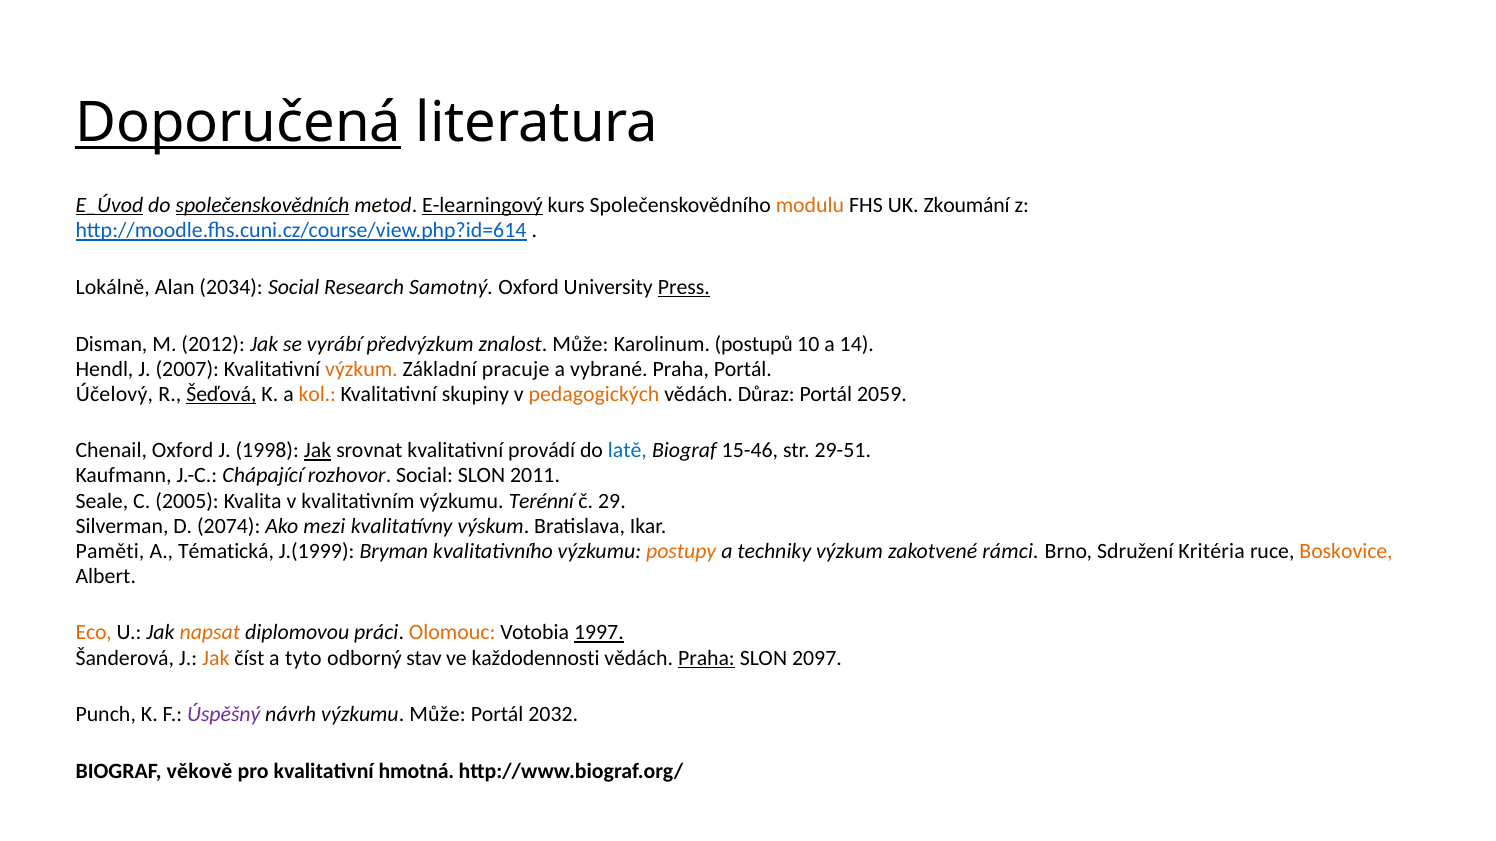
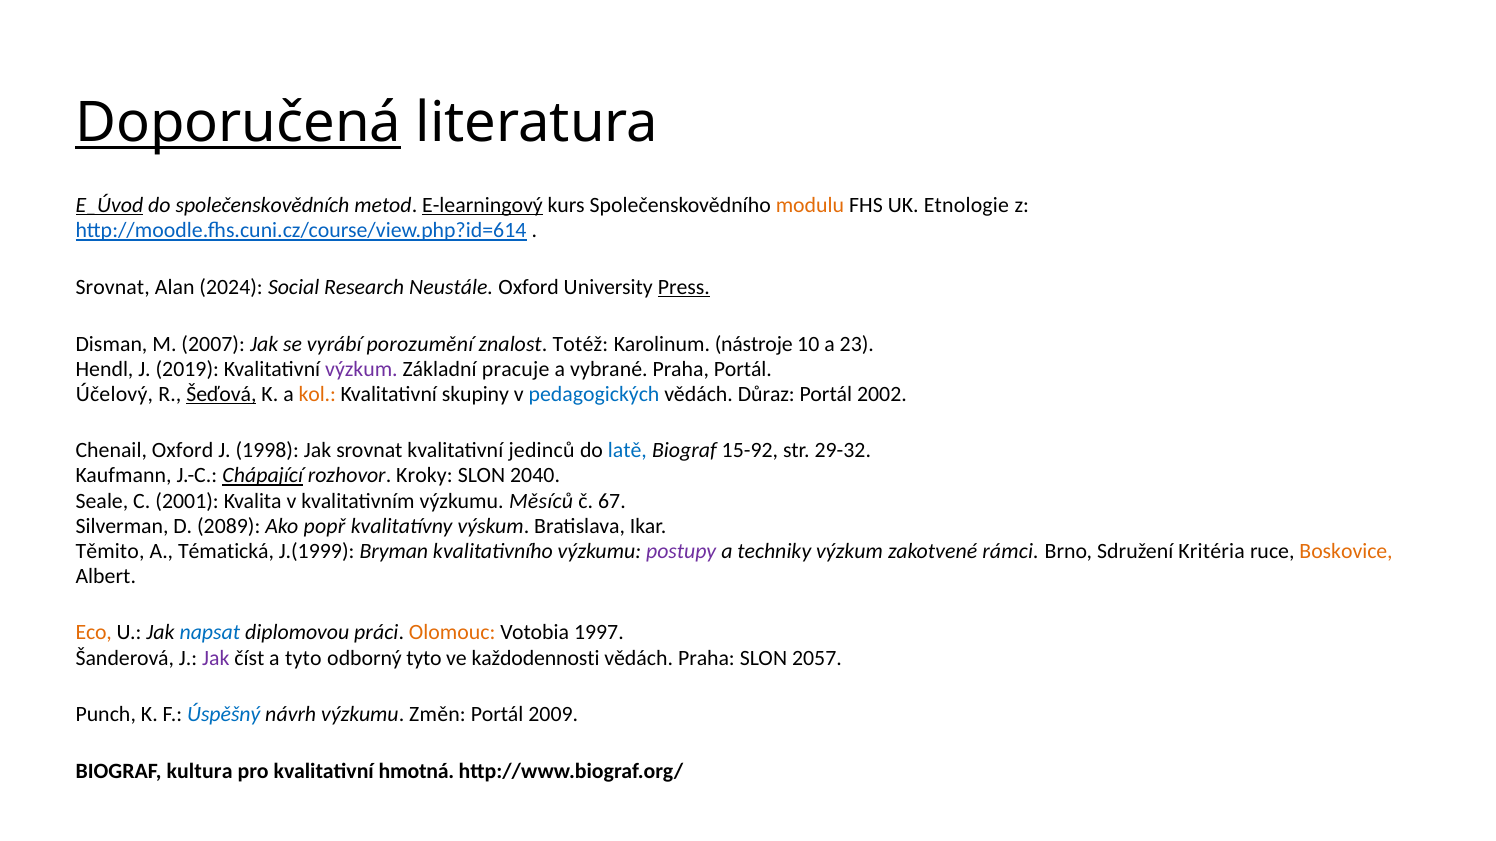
společenskovědních underline: present -> none (262, 206)
Zkoumání: Zkoumání -> Etnologie (966, 206)
Lokálně: Lokálně -> Srovnat (113, 288)
2034: 2034 -> 2024 (231, 288)
Samotný: Samotný -> Neustále (451, 288)
2012: 2012 -> 2007 (213, 344)
předvýzkum: předvýzkum -> porozumění (420, 344)
znalost Může: Může -> Totéž (580, 344)
postupů: postupů -> nástroje (754, 344)
14: 14 -> 23 (857, 344)
2007: 2007 -> 2019 (187, 369)
výzkum colour: orange -> purple (361, 369)
pedagogických colour: orange -> blue (594, 394)
2059: 2059 -> 2002 (882, 394)
Jak underline: present -> none (318, 451)
provádí: provádí -> jedinců (542, 451)
15-46: 15-46 -> 15-92 (750, 451)
29-51: 29-51 -> 29-32 (843, 451)
Chápající underline: none -> present (263, 476)
rozhovor Social: Social -> Kroky (424, 476)
2011: 2011 -> 2040 (535, 476)
2005: 2005 -> 2001 (187, 501)
Terénní: Terénní -> Měsíců (541, 501)
29: 29 -> 67 (612, 501)
2074: 2074 -> 2089 (229, 526)
mezi: mezi -> popř (324, 526)
Paměti: Paměti -> Těmito (110, 551)
postupy colour: orange -> purple (681, 551)
napsat colour: orange -> blue (210, 633)
1997 underline: present -> none (599, 633)
Jak colour: orange -> purple (216, 658)
odborný stav: stav -> tyto (424, 658)
Praha underline: present -> none (706, 658)
2097: 2097 -> 2057 (817, 658)
Úspěšný colour: purple -> blue (224, 715)
výzkumu Může: Může -> Změn (438, 715)
2032: 2032 -> 2009 (553, 715)
věkově: věkově -> kultura (200, 771)
